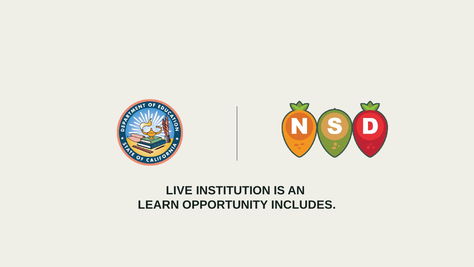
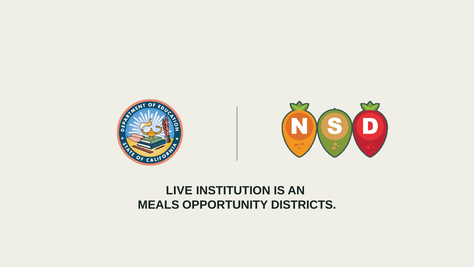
LEARN: LEARN -> MEALS (159, 205)
INCLUDES: INCLUDES -> DISTRICTS (304, 205)
